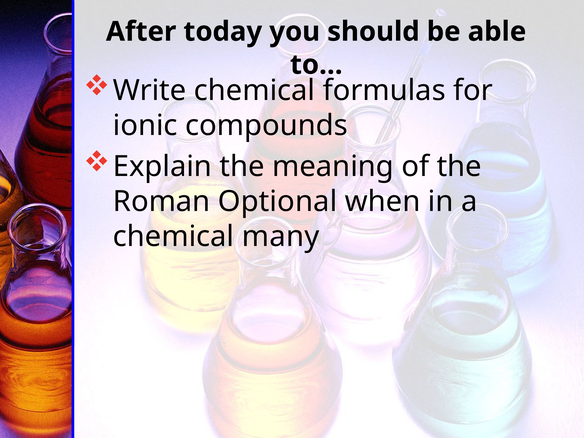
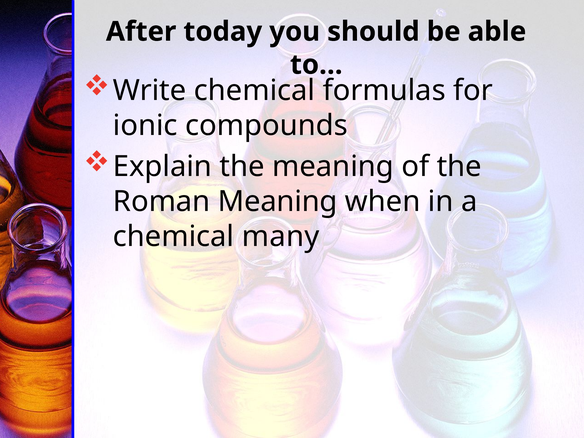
Roman Optional: Optional -> Meaning (278, 202)
